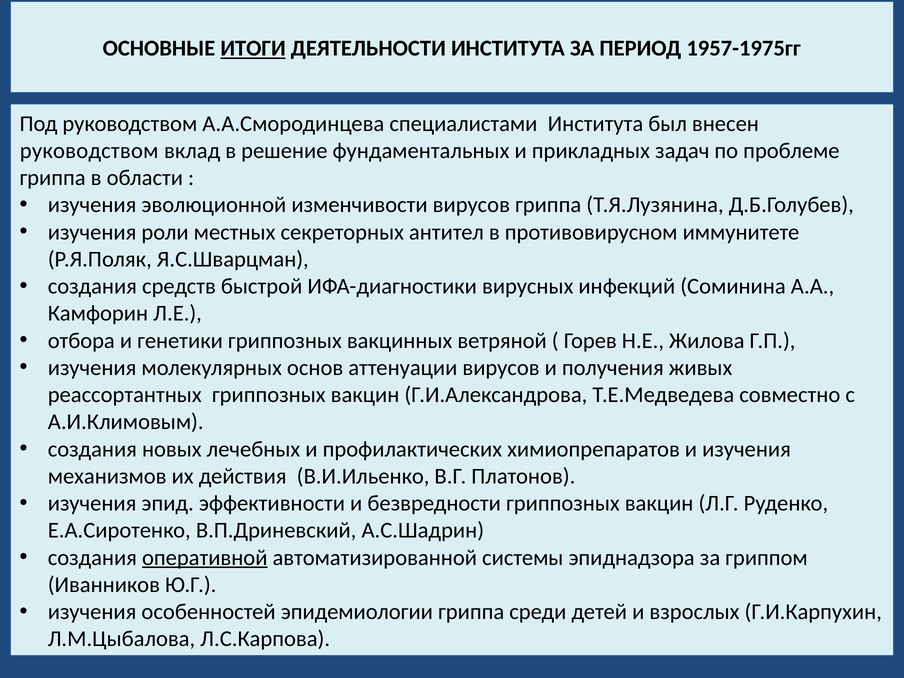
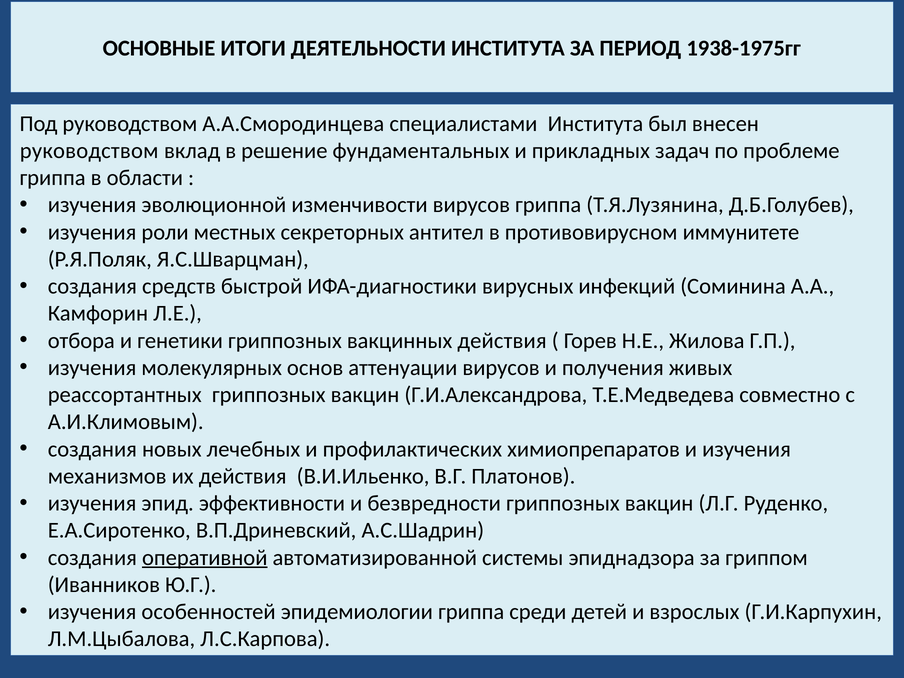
ИТОГИ underline: present -> none (253, 48)
1957-1975гг: 1957-1975гг -> 1938-1975гг (744, 48)
вакцинных ветряной: ветряной -> действия (502, 341)
